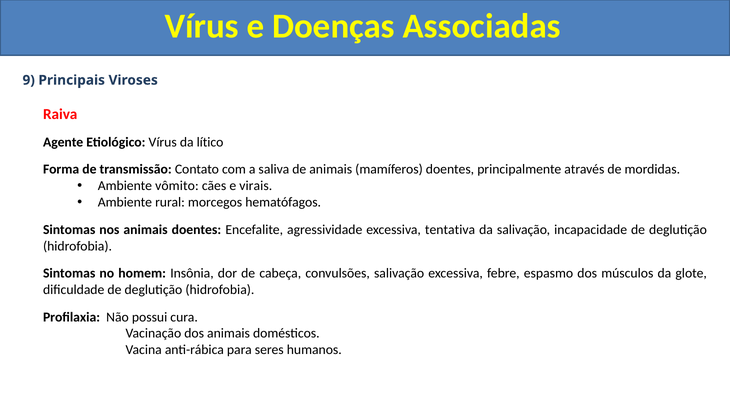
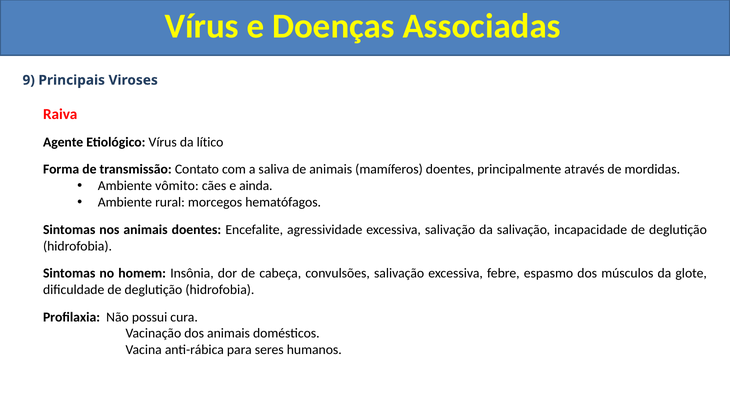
virais: virais -> ainda (256, 186)
excessiva tentativa: tentativa -> salivação (450, 230)
